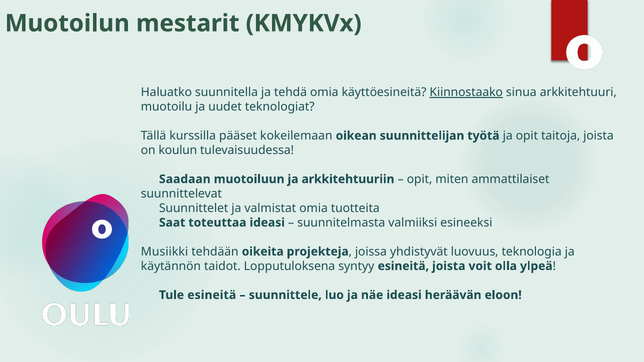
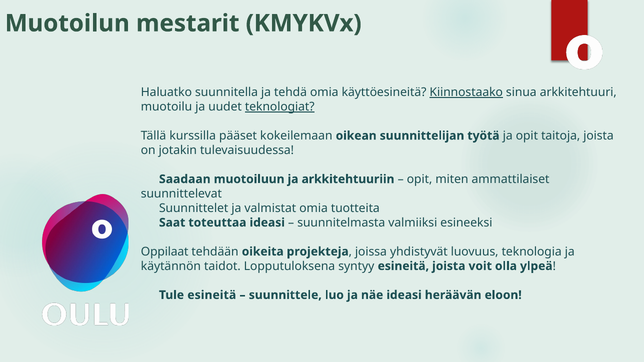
teknologiat underline: none -> present (280, 107)
koulun: koulun -> jotakin (178, 150)
Musiikki: Musiikki -> Oppilaat (165, 252)
